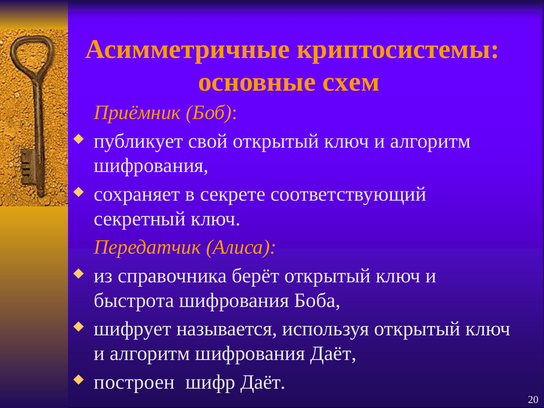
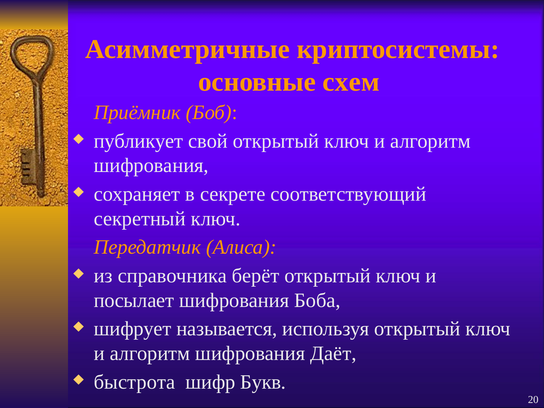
быстрота: быстрота -> посылает (134, 300)
построен: построен -> быстрота (134, 382)
шифр Даёт: Даёт -> Букв (263, 382)
